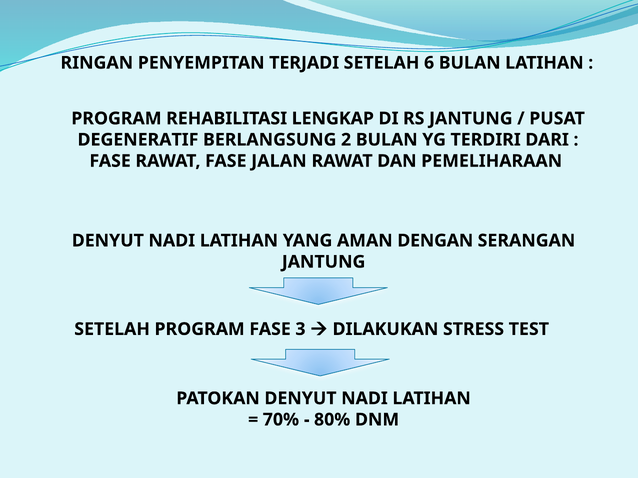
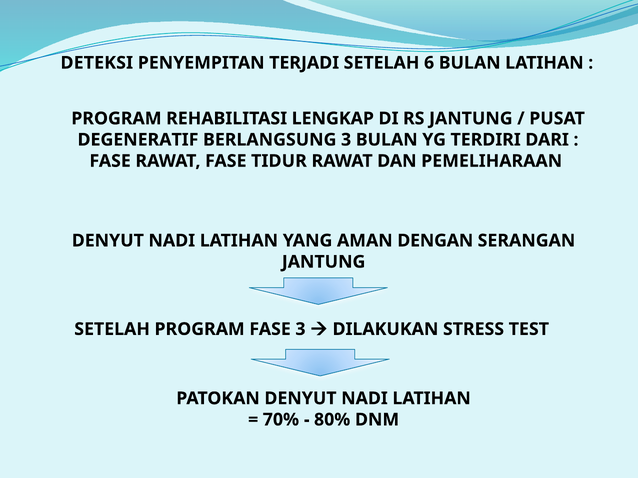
RINGAN: RINGAN -> DETEKSI (97, 63)
BERLANGSUNG 2: 2 -> 3 (346, 140)
JALAN: JALAN -> TIDUR (279, 161)
